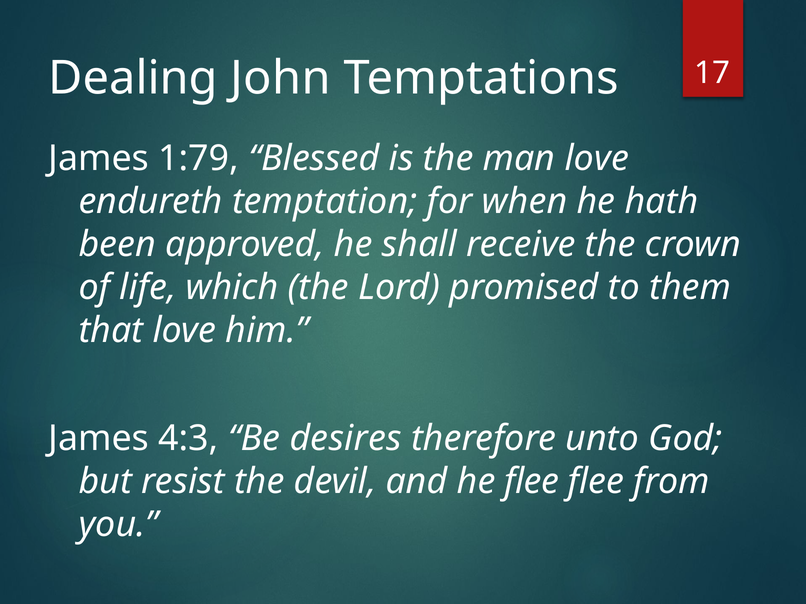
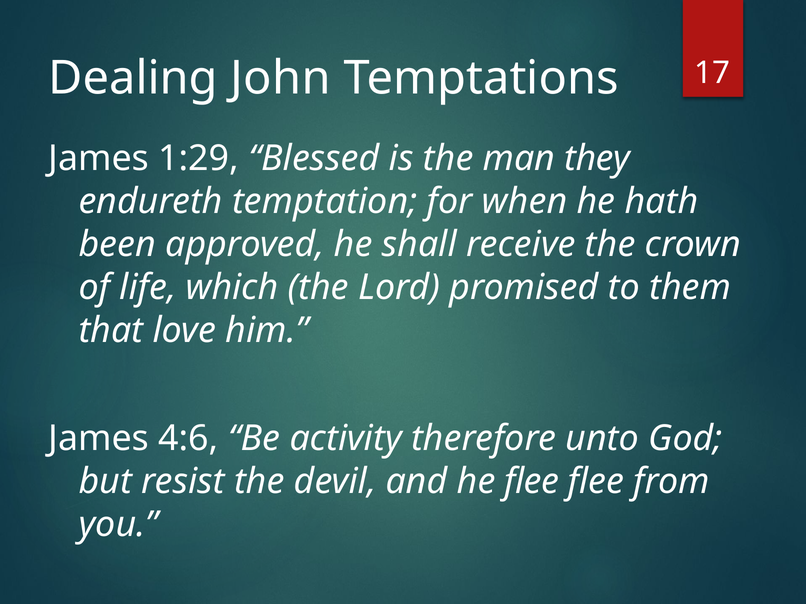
1:79: 1:79 -> 1:29 (199, 159)
man love: love -> they (597, 159)
4:3: 4:3 -> 4:6 (188, 439)
desires: desires -> activity (346, 439)
